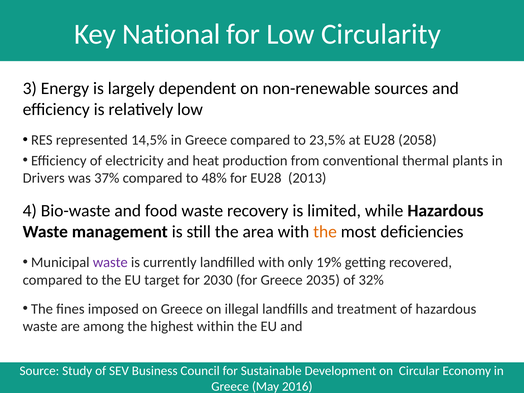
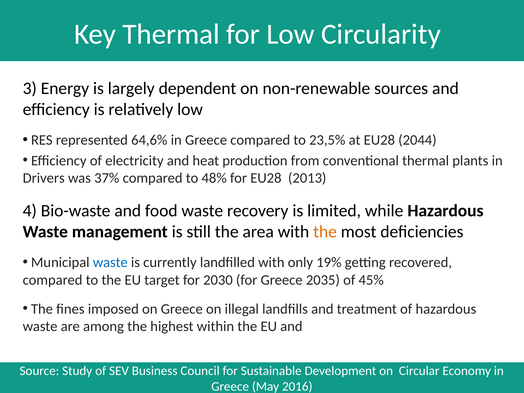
Key National: National -> Thermal (171, 34)
14,5%: 14,5% -> 64,6% (149, 140)
2058: 2058 -> 2044 (417, 140)
waste colour: purple -> blue (110, 262)
32%: 32% -> 45% (371, 280)
